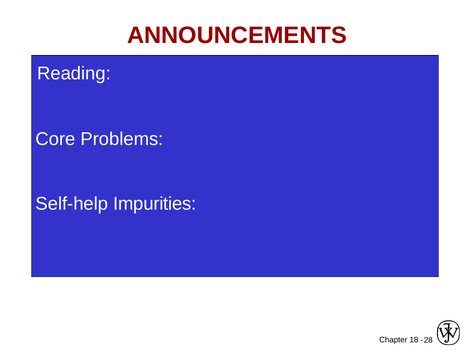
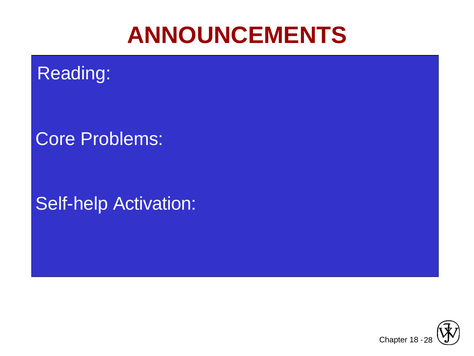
Impurities: Impurities -> Activation (155, 204)
